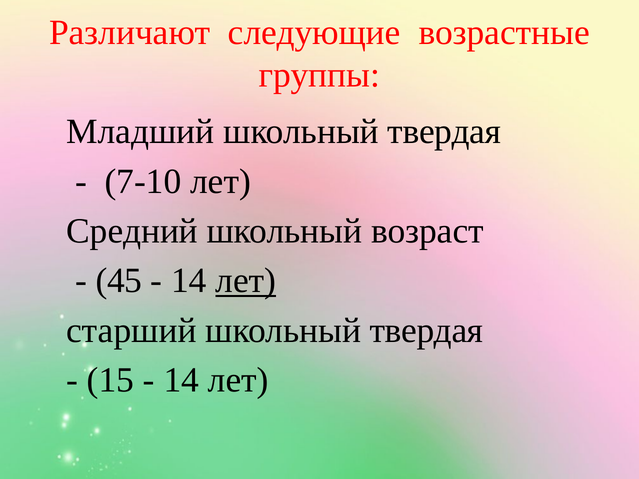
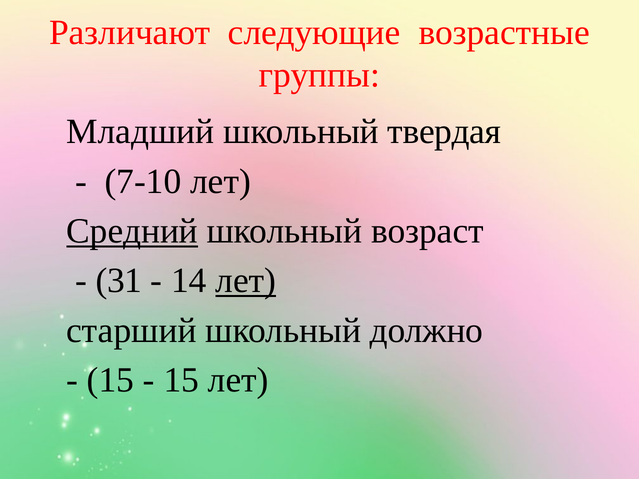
Средний underline: none -> present (132, 231)
45: 45 -> 31 (119, 281)
старший школьный твердая: твердая -> должно (426, 331)
14: 14 -> 15 (181, 380)
